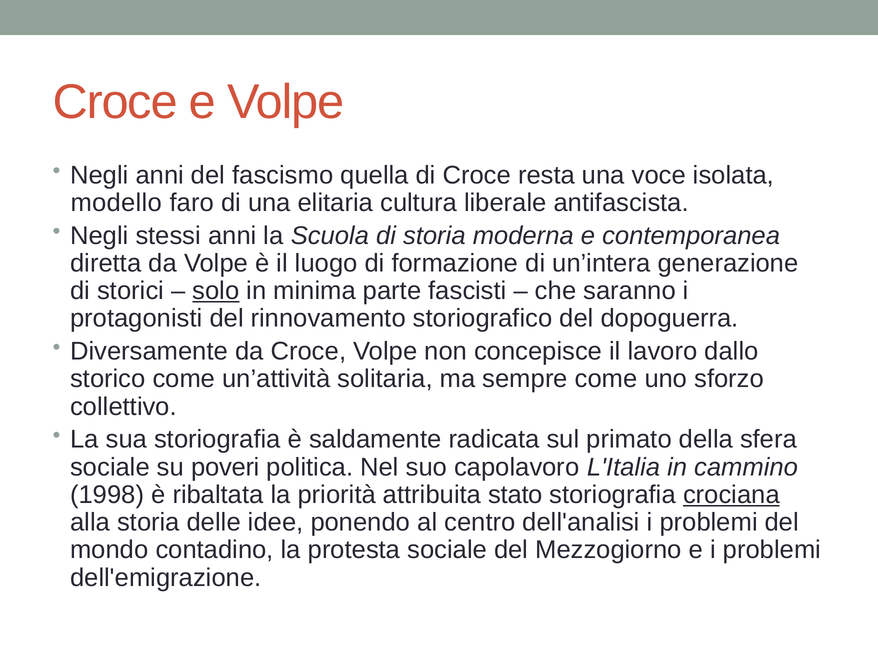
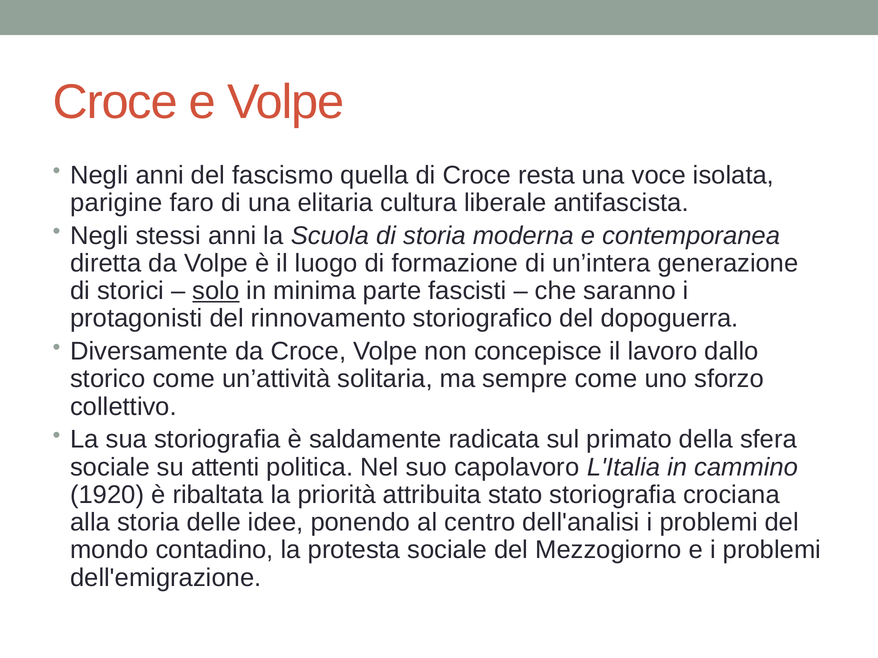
modello: modello -> parigine (116, 203)
poveri: poveri -> attenti (225, 467)
1998: 1998 -> 1920 (107, 495)
crociana underline: present -> none (731, 495)
